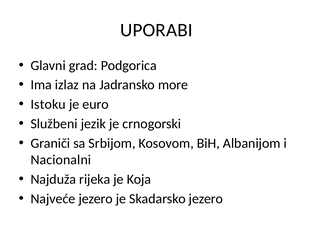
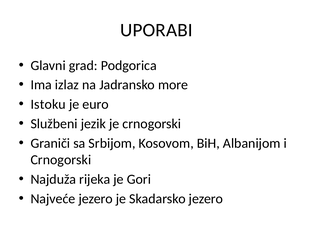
Nacionalni: Nacionalni -> Crnogorski (61, 160)
Koja: Koja -> Gori (139, 180)
